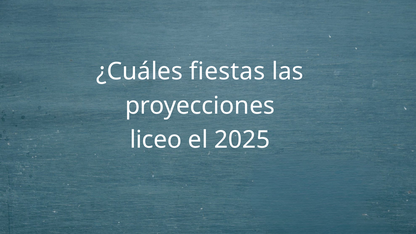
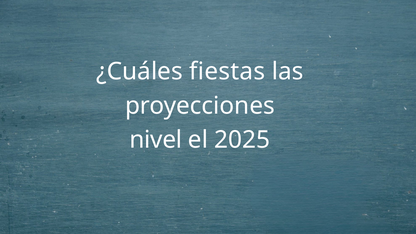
liceo: liceo -> nivel (156, 140)
